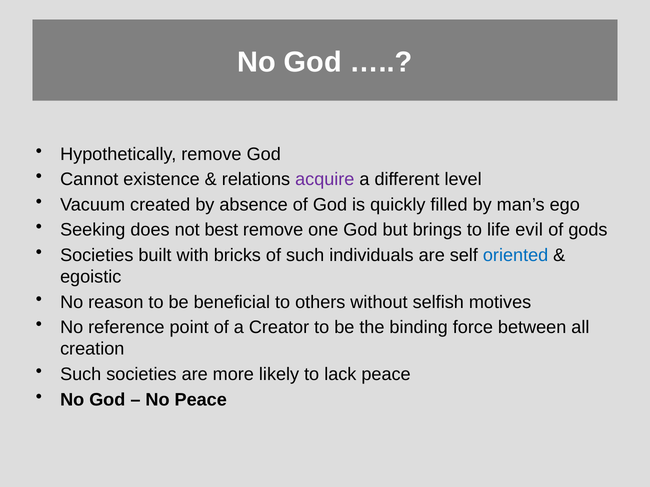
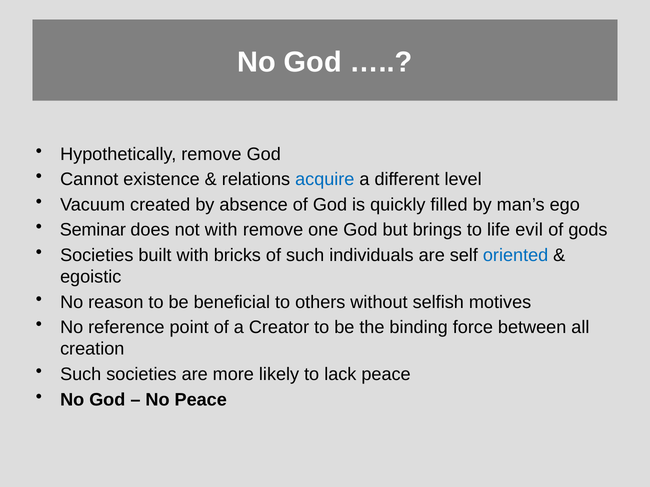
acquire colour: purple -> blue (325, 180)
Seeking: Seeking -> Seminar (93, 230)
not best: best -> with (221, 230)
